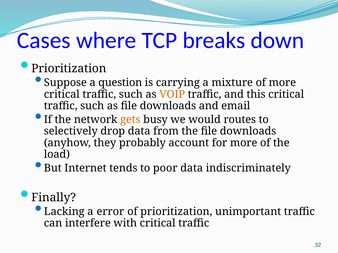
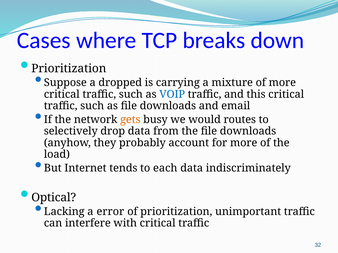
question: question -> dropped (120, 83)
VOIP colour: orange -> blue (172, 94)
poor: poor -> each (165, 168)
Finally: Finally -> Optical (54, 198)
